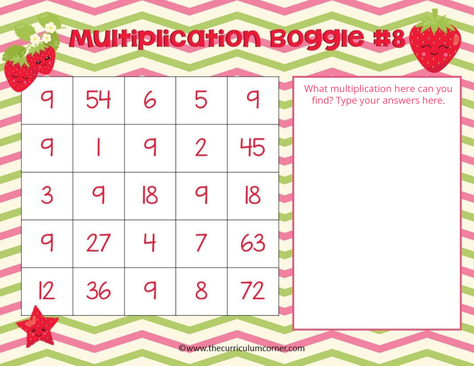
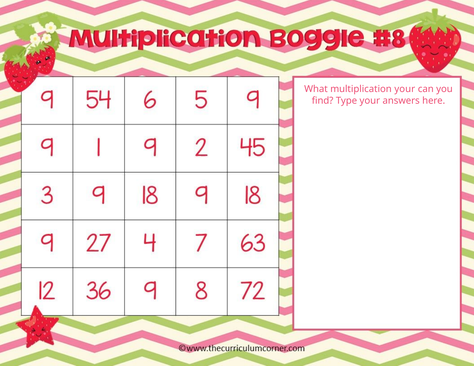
multiplication here: here -> your (405, 89)
